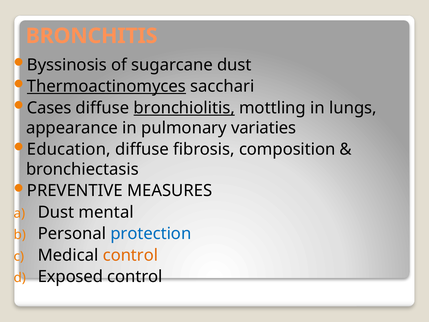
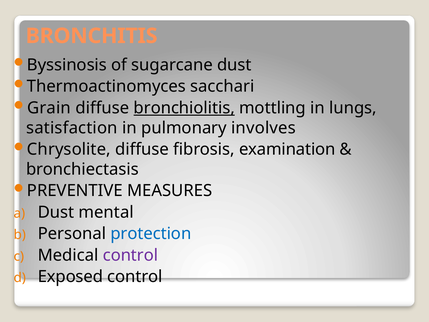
Thermoactinomyces underline: present -> none (106, 86)
Cases: Cases -> Grain (49, 108)
appearance: appearance -> satisfaction (72, 128)
variaties: variaties -> involves (263, 128)
Education: Education -> Chrysolite (69, 149)
composition: composition -> examination (287, 149)
control colour: orange -> purple (130, 255)
